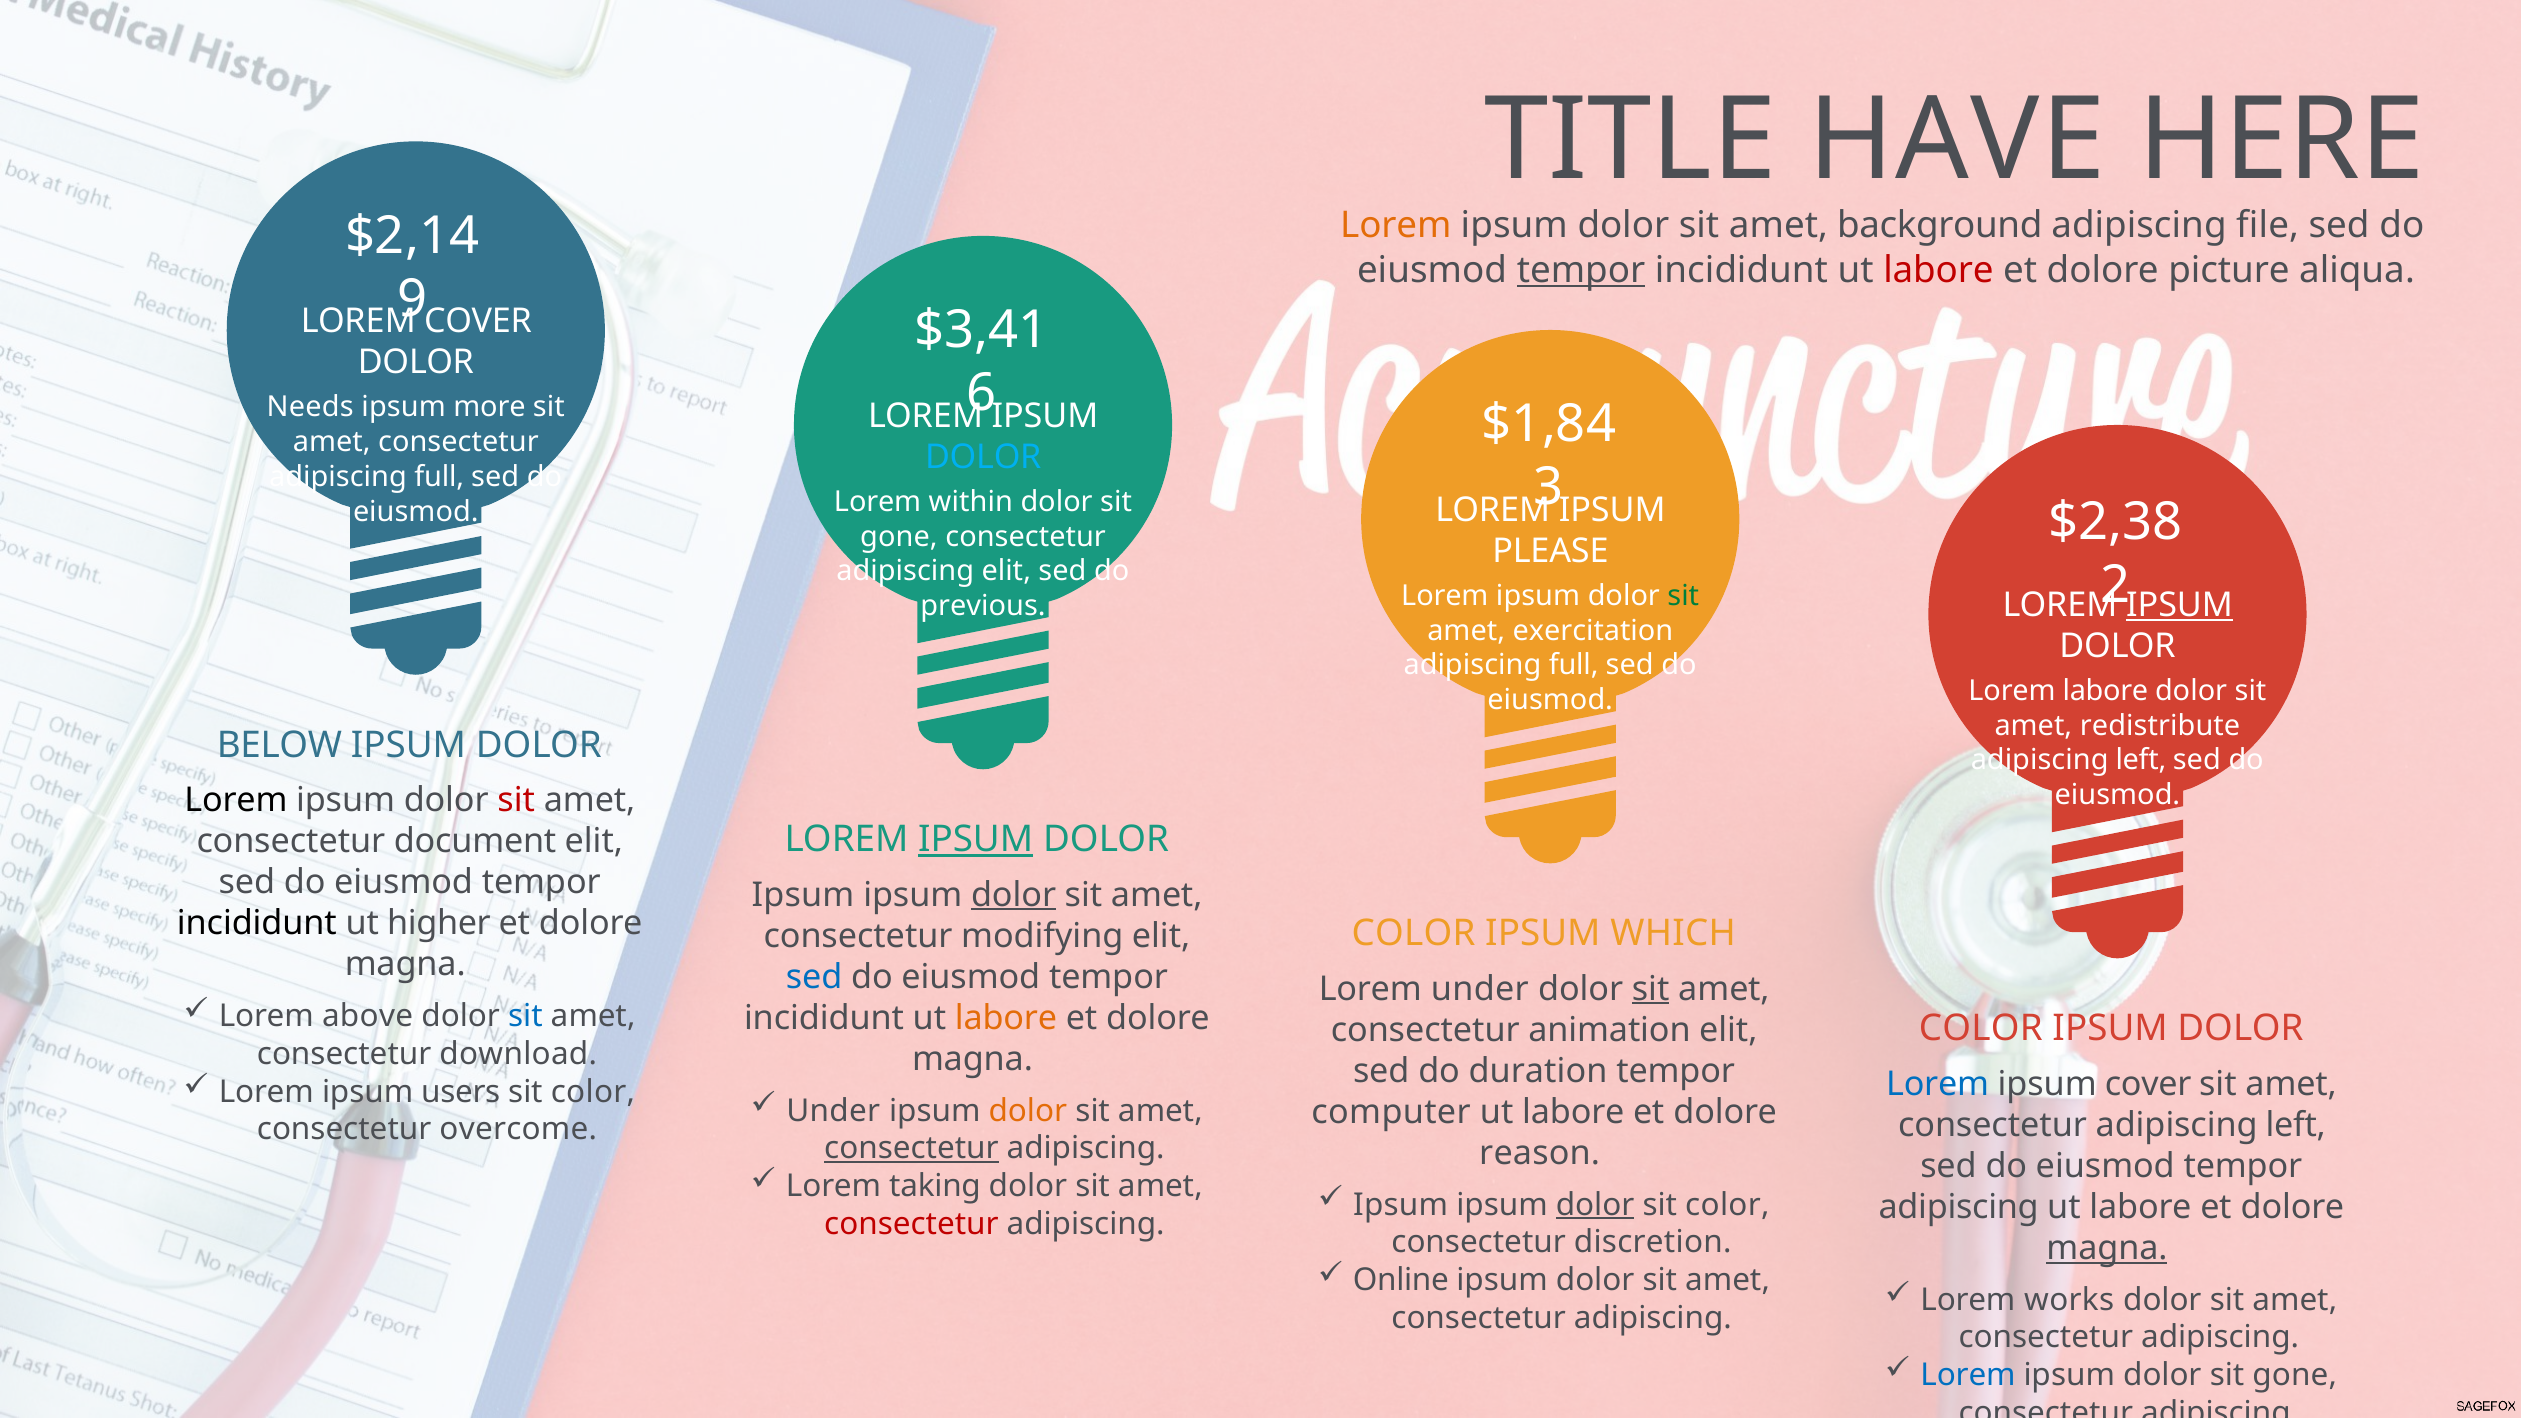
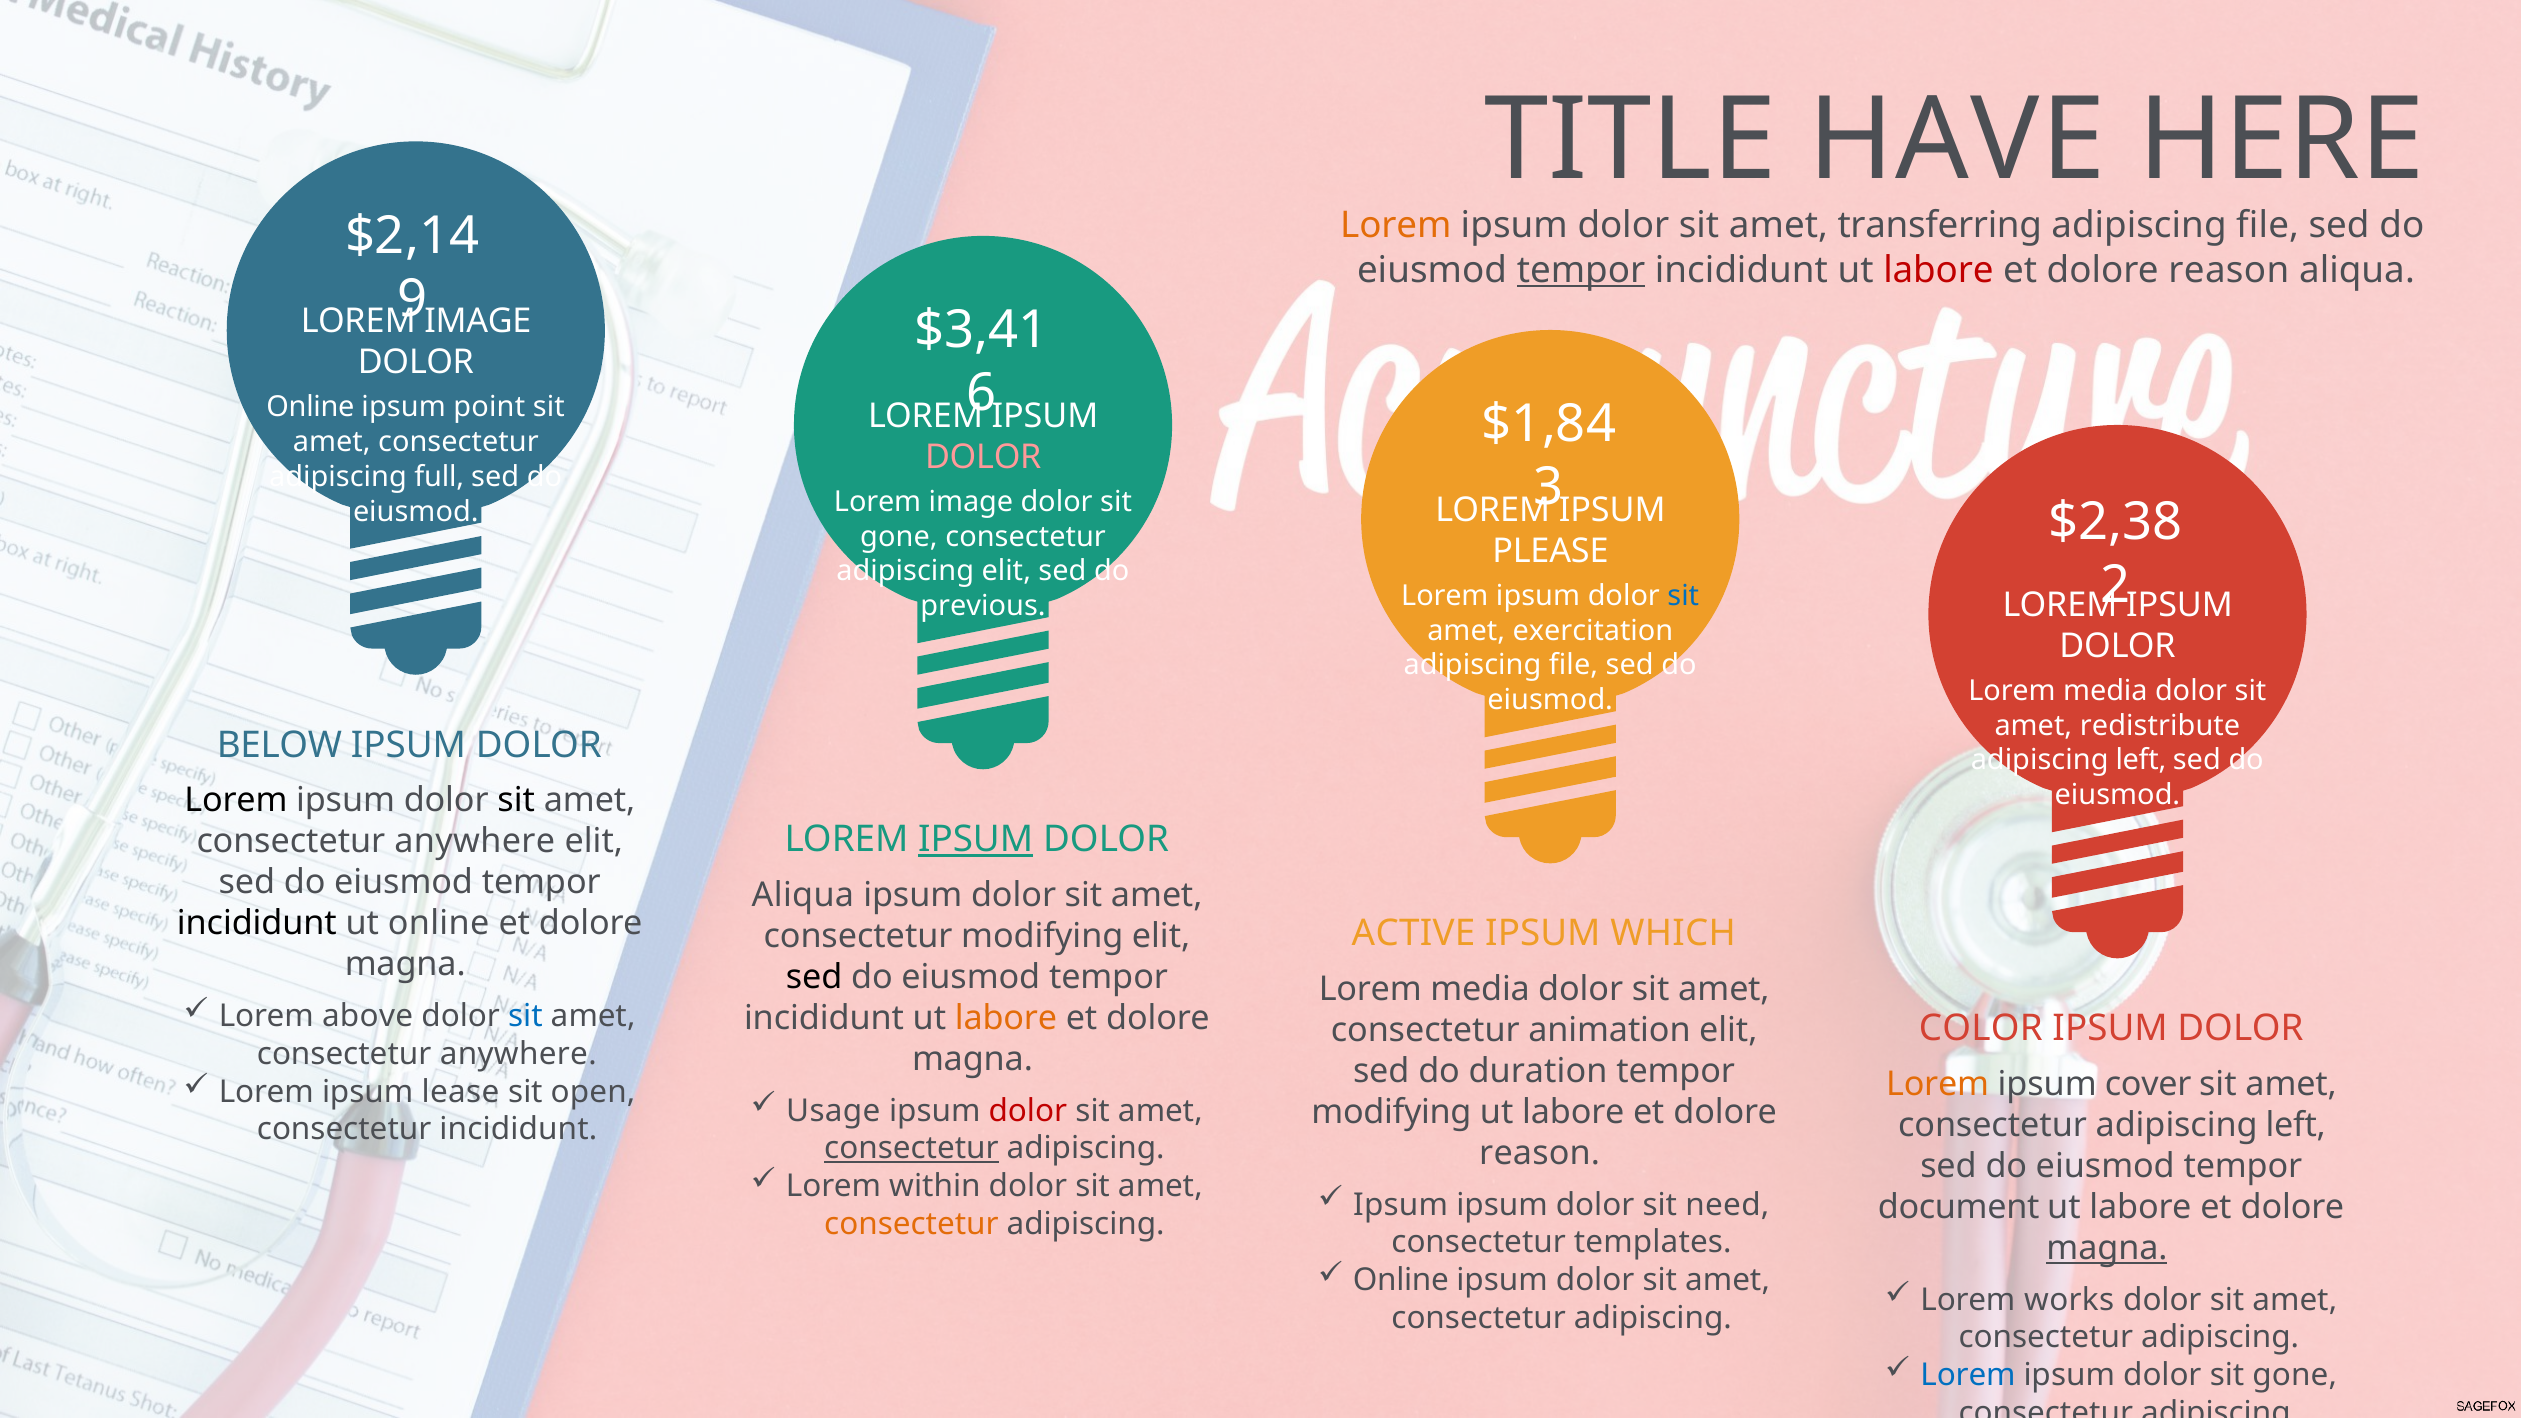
background: background -> transferring (1940, 226)
picture: picture -> reason (2229, 270)
COVER: COVER -> IMAGE (478, 322)
Needs: Needs -> Online (310, 407)
more: more -> point (489, 407)
DOLOR colour: light blue -> pink (983, 457)
within: within -> image (971, 502)
sit colour: green -> blue (1683, 596)
IPSUM underline: present -> none (2179, 605)
full: full -> file (1573, 665)
labore: labore -> media (2105, 691)
sit colour: red -> black (516, 800)
document: document -> anywhere (475, 841)
Ipsum: Ipsum -> Aliqua (803, 895)
dolor underline: present -> none (1014, 895)
ut higher: higher -> online (439, 923)
COLOR: COLOR -> ACTIVE (1414, 934)
sed colour: blue -> black (814, 977)
under: under -> media (1480, 989)
sit underline: present -> none (1651, 989)
download: download -> anywhere (518, 1054)
Lorem colour: blue -> orange (1938, 1084)
users: users -> lease (460, 1092)
color: color -> open (593, 1092)
Under: Under -> Usage (833, 1111)
dolor colour: orange -> red (1028, 1111)
computer: computer -> modifying (1391, 1112)
consectetur overcome: overcome -> incididunt (518, 1130)
taking: taking -> within (935, 1186)
dolor underline: present -> none (1595, 1205)
color: color -> need (1727, 1205)
adipiscing: adipiscing -> document (1959, 1207)
consectetur colour: red -> orange (911, 1224)
discretion: discretion -> templates (1653, 1242)
